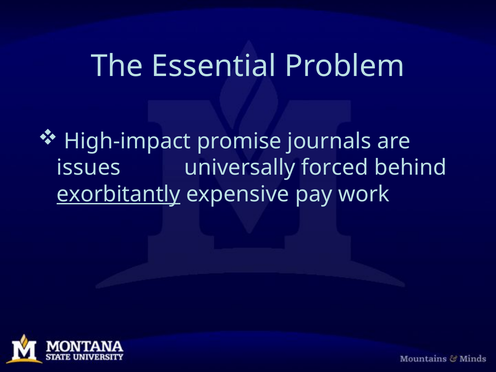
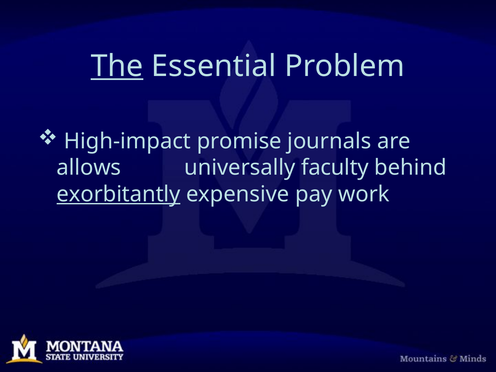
The underline: none -> present (117, 66)
issues: issues -> allows (89, 168)
forced: forced -> faculty (335, 168)
